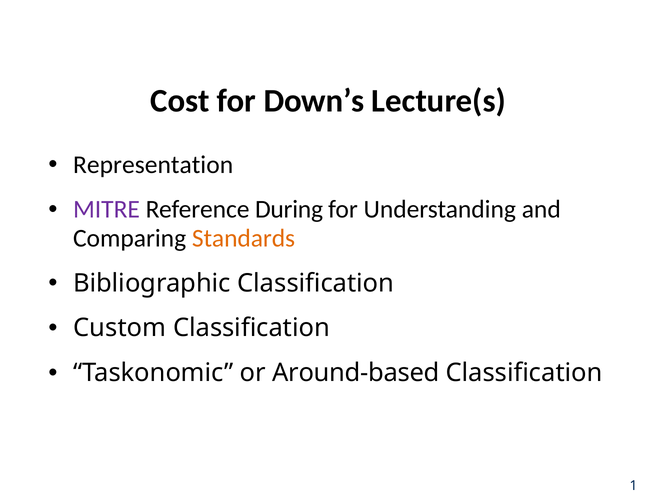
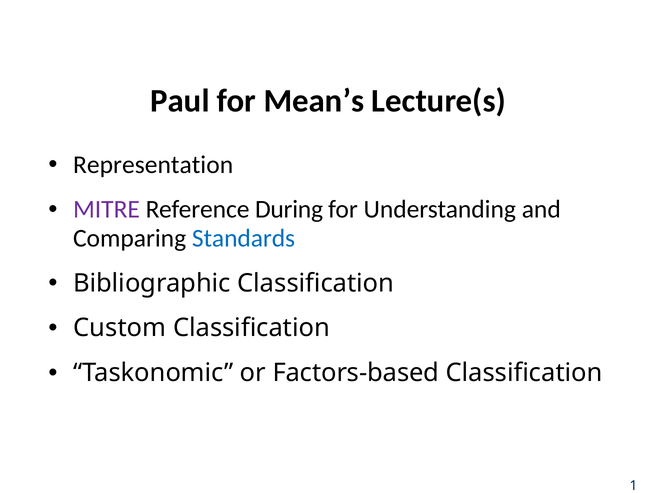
Cost: Cost -> Paul (180, 101)
Down’s: Down’s -> Mean’s (314, 101)
Standards colour: orange -> blue (243, 238)
Around-based: Around-based -> Factors-based (356, 373)
